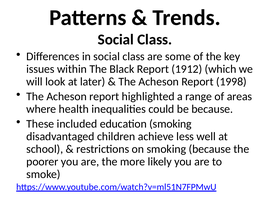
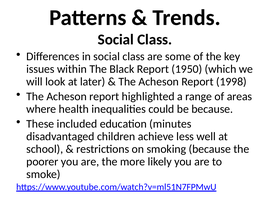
1912: 1912 -> 1950 (187, 69)
education smoking: smoking -> minutes (170, 124)
